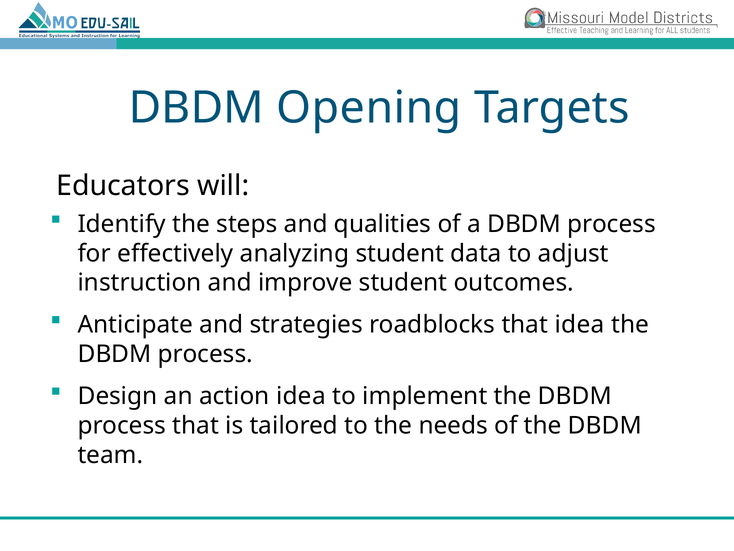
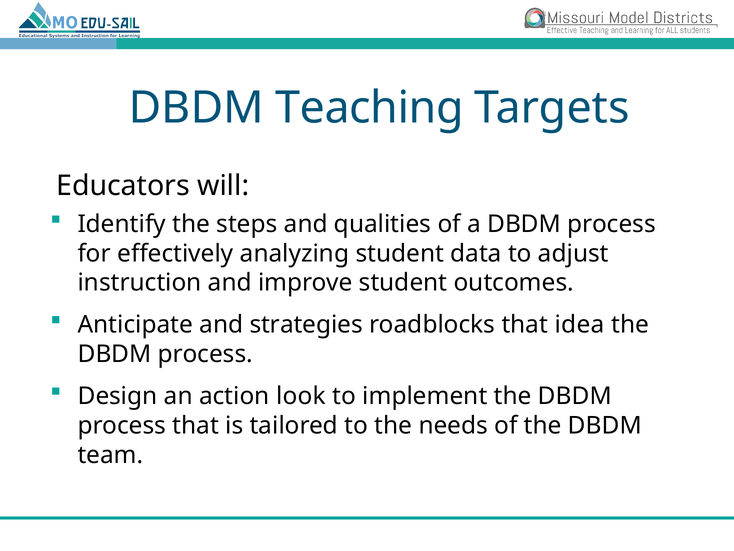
Opening: Opening -> Teaching (369, 108)
action idea: idea -> look (301, 396)
